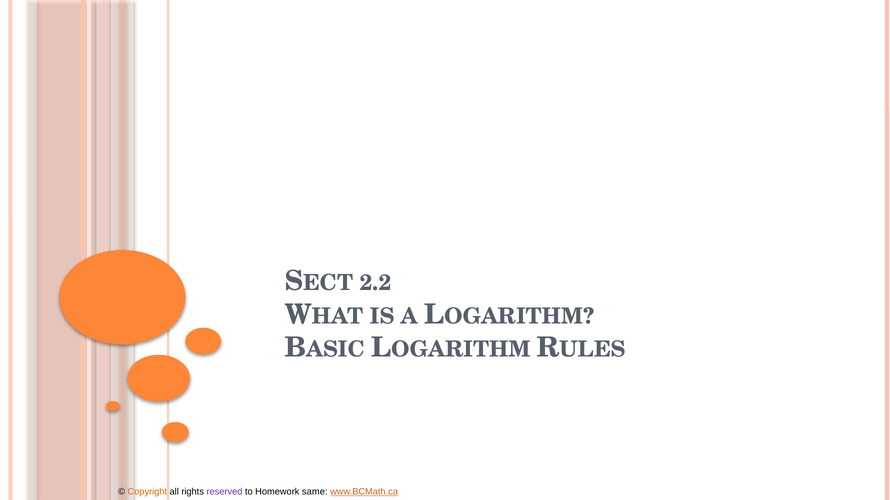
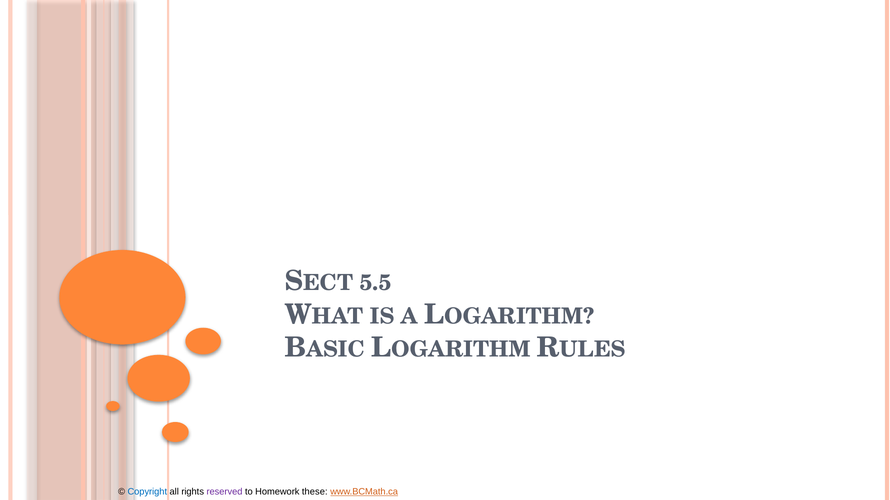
2.2: 2.2 -> 5.5 (376, 283)
Copyright colour: orange -> blue (147, 492)
same: same -> these (315, 492)
